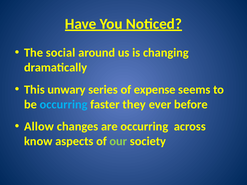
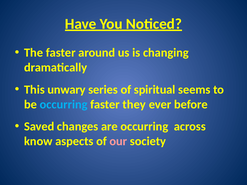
The social: social -> faster (61, 53)
expense: expense -> spiritual (155, 90)
Allow: Allow -> Saved (39, 127)
our colour: light green -> pink (118, 141)
